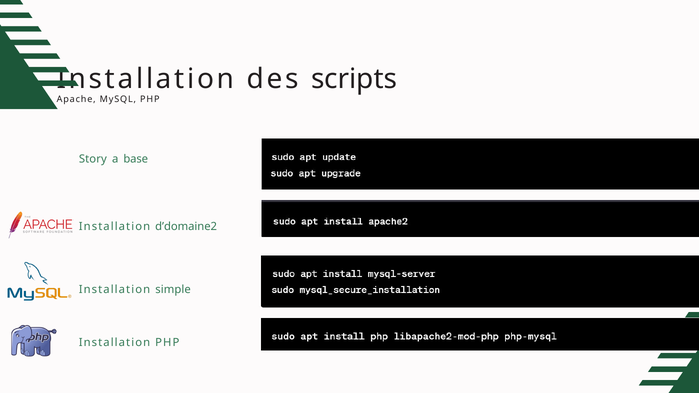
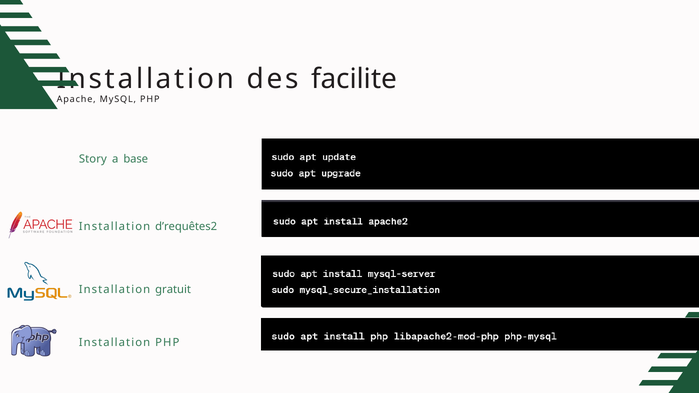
scripts: scripts -> facilite (354, 79)
d’domaine2: d’domaine2 -> d’requêtes2 (186, 227)
simple: simple -> gratuit (173, 290)
